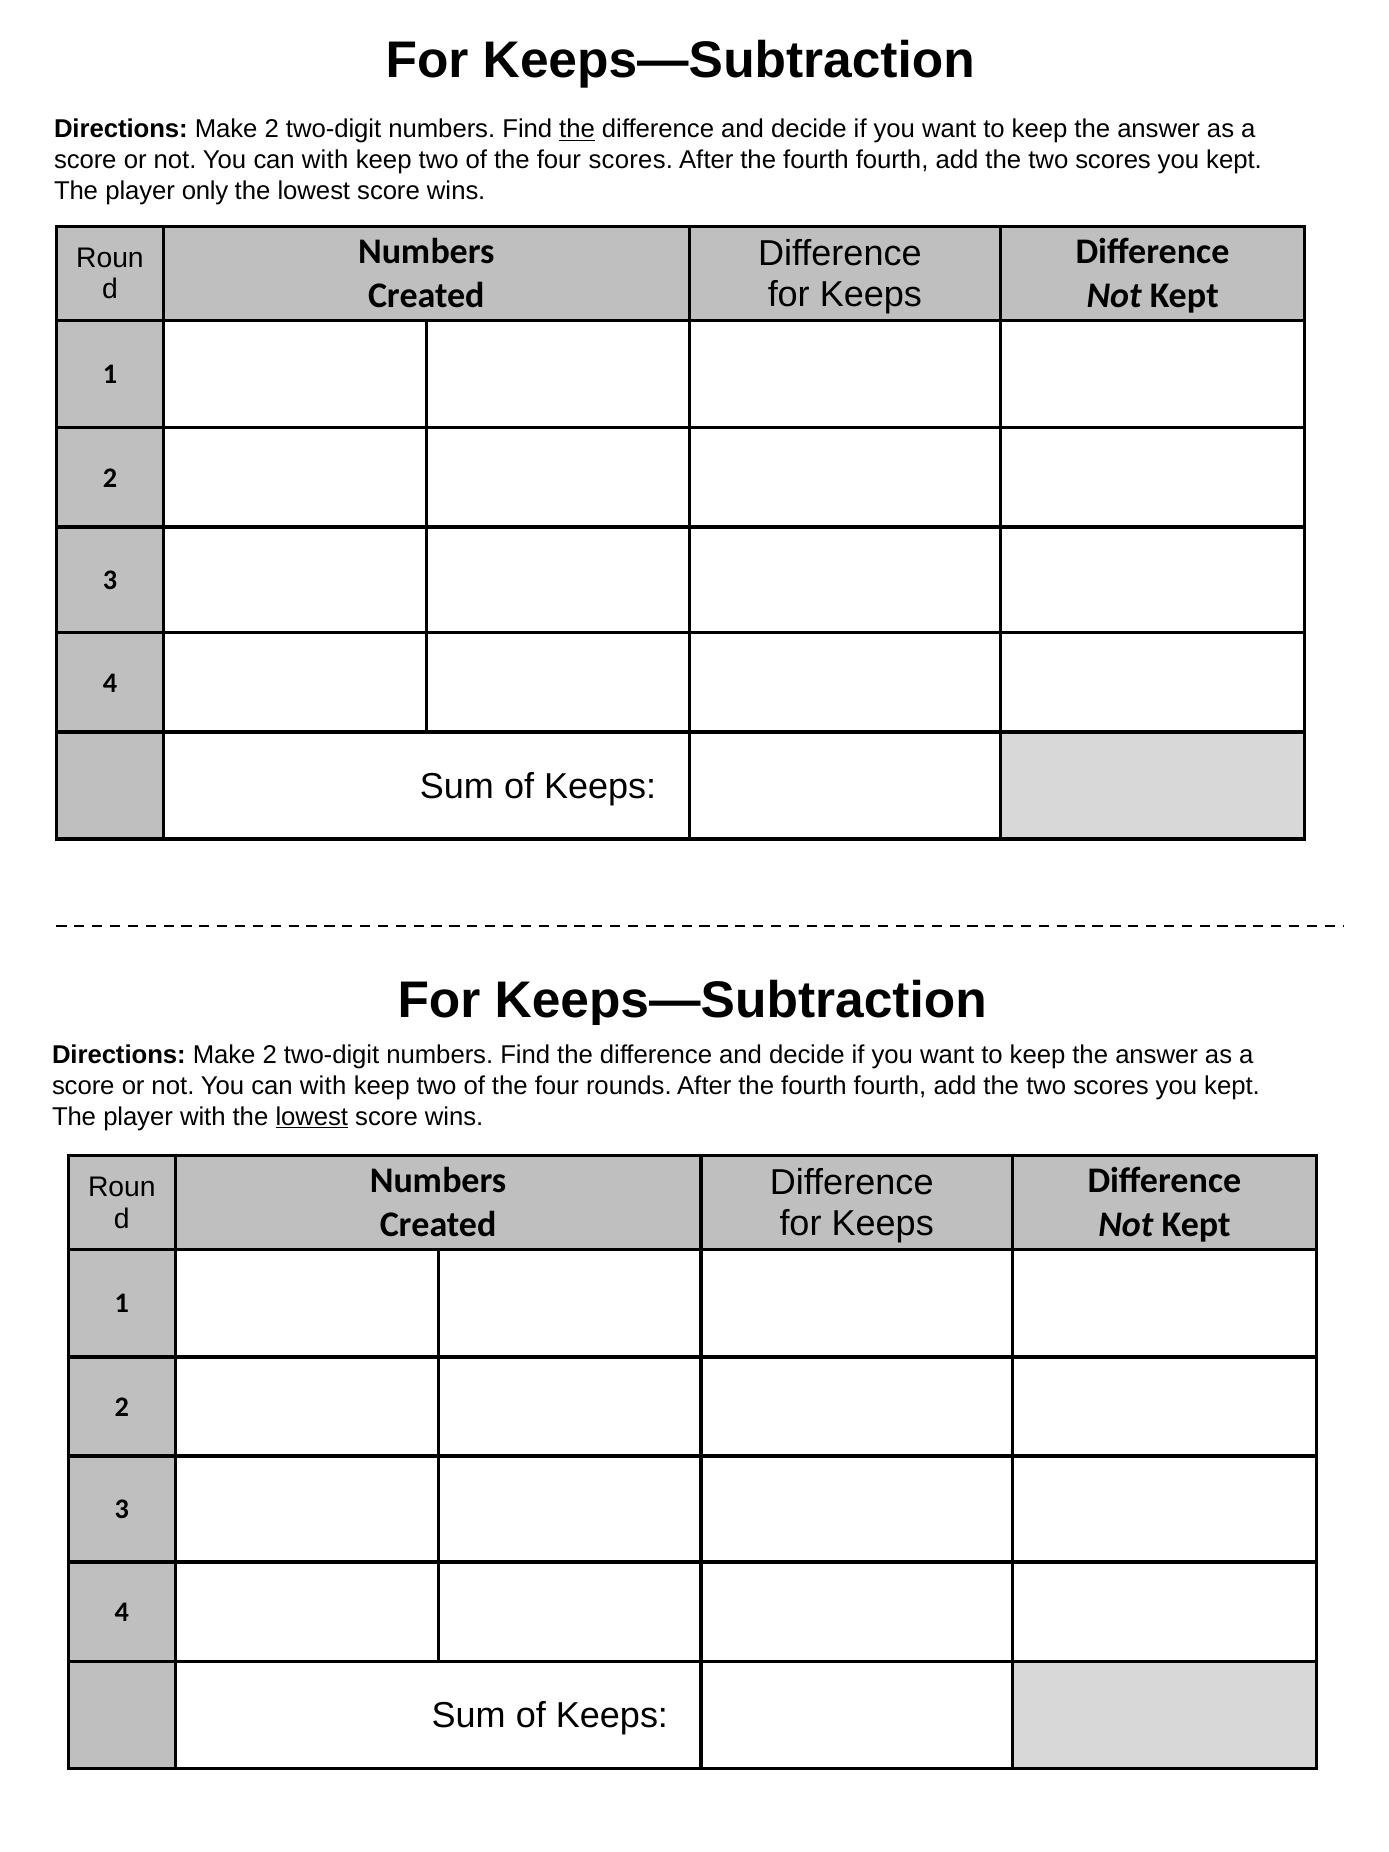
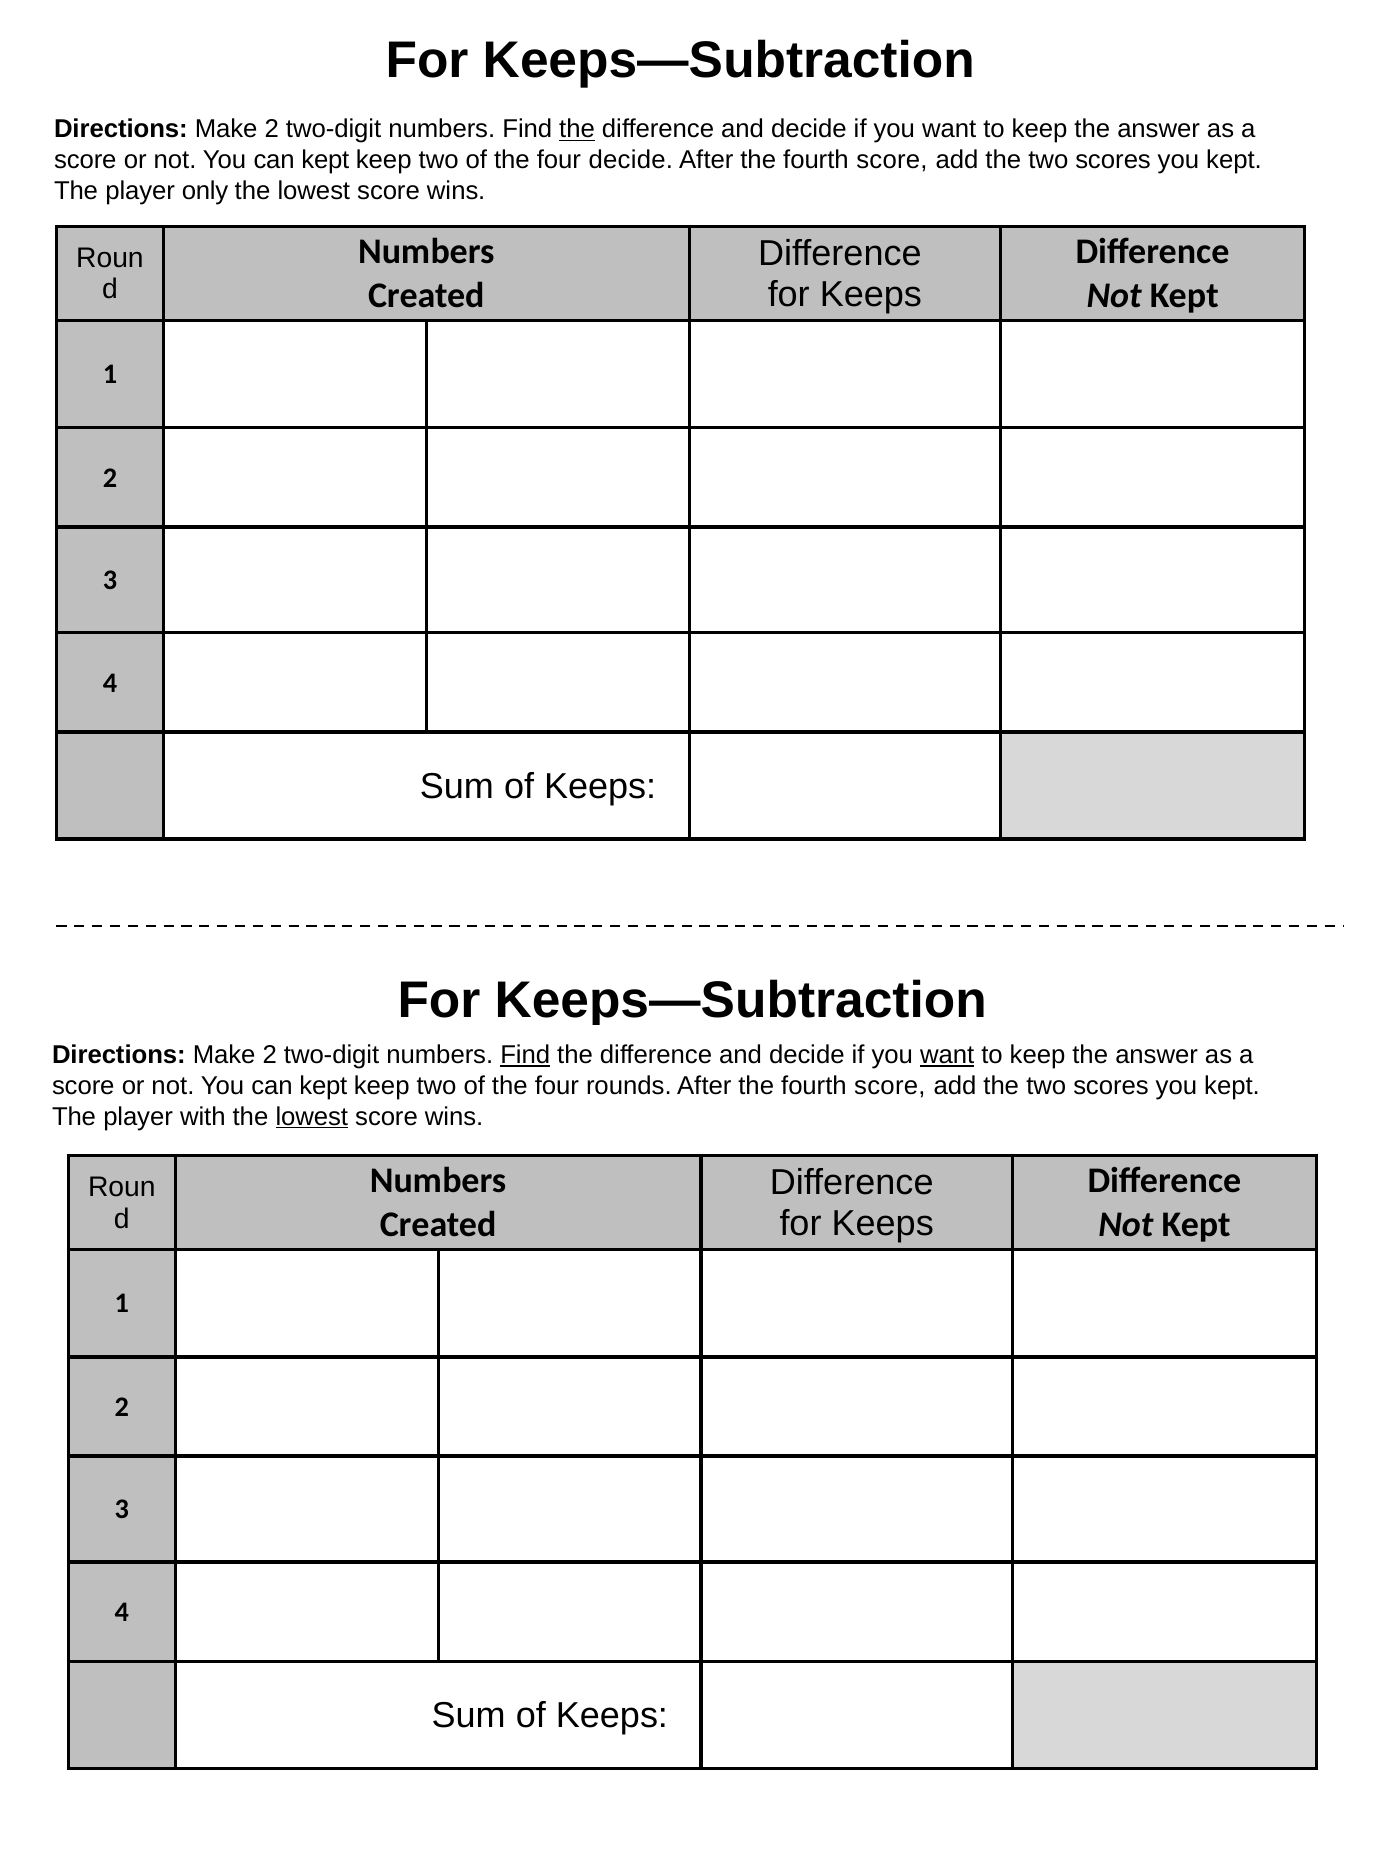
with: with -> kept (325, 160)
four scores: scores -> decide (631, 160)
fourth: fourth -> score (892, 160)
Find underline: none -> present (525, 1055)
want underline: none -> present (947, 1055)
with: with -> kept (323, 1086)
fourth: fourth -> score (890, 1086)
